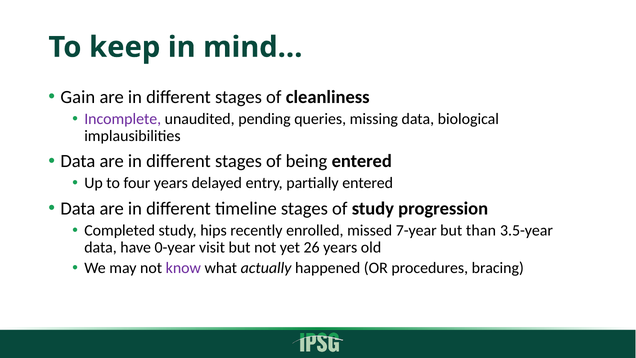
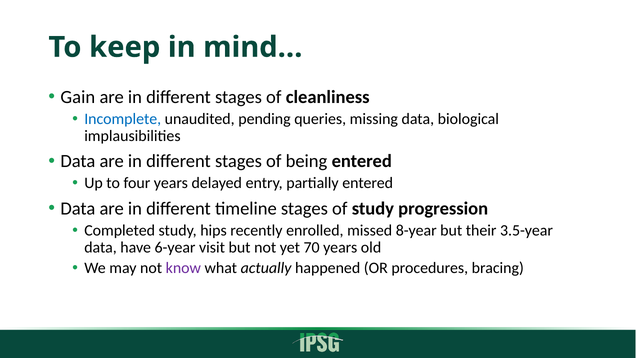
Incomplete colour: purple -> blue (123, 119)
7-year: 7-year -> 8-year (416, 230)
than: than -> their (481, 230)
0-year: 0-year -> 6-year (175, 247)
26: 26 -> 70 (312, 247)
